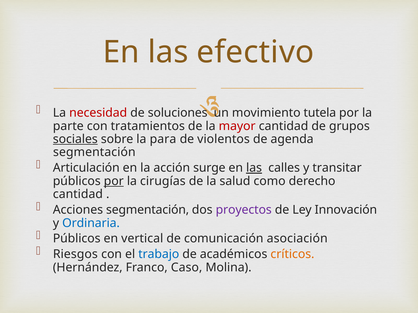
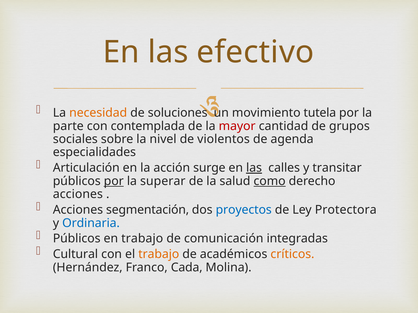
necesidad colour: red -> orange (98, 113)
tratamientos: tratamientos -> contemplada (148, 126)
sociales underline: present -> none (75, 139)
para: para -> nivel (163, 139)
segmentación: segmentación -> especialidades (94, 153)
cirugías: cirugías -> superar (163, 181)
como underline: none -> present (270, 181)
cantidad: cantidad -> acciones (78, 195)
proyectos colour: purple -> blue (244, 210)
Innovación: Innovación -> Protectora (346, 210)
en vertical: vertical -> trabajo (142, 239)
asociación: asociación -> integradas (297, 239)
Riesgos: Riesgos -> Cultural (75, 255)
trabajo colour: blue -> orange (159, 255)
Caso: Caso -> Cada (187, 268)
